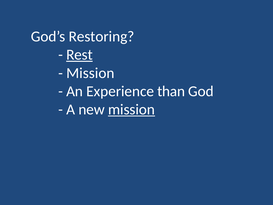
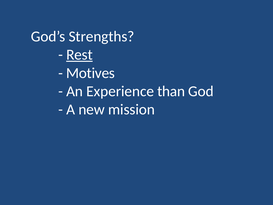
Restoring: Restoring -> Strengths (102, 37)
Mission: Mission -> Motives (90, 73)
mission underline: present -> none (132, 109)
